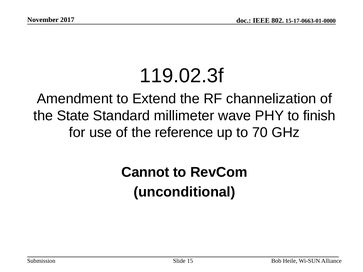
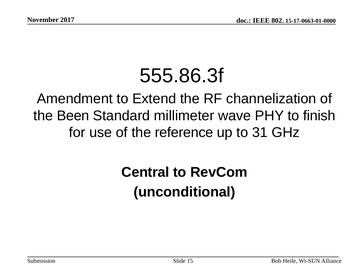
119.02.3f: 119.02.3f -> 555.86.3f (182, 76)
State: State -> Been (73, 116)
70: 70 -> 31 (260, 133)
Cannot: Cannot -> Central (145, 172)
